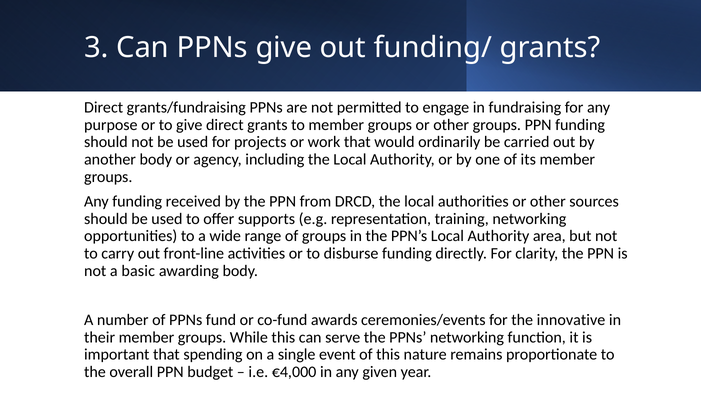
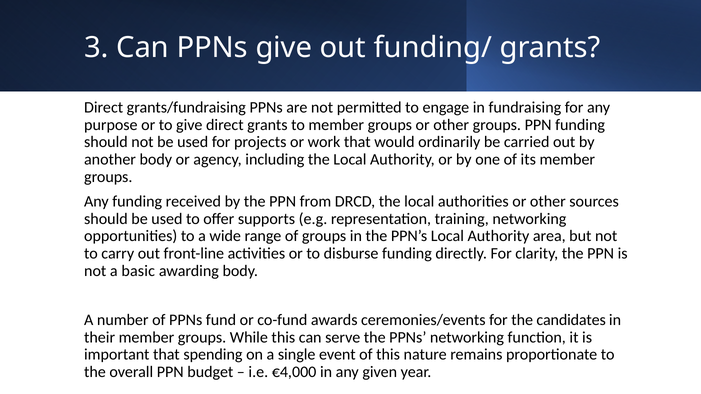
innovative: innovative -> candidates (571, 320)
